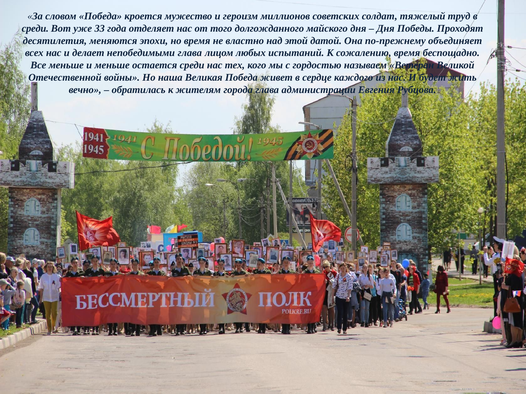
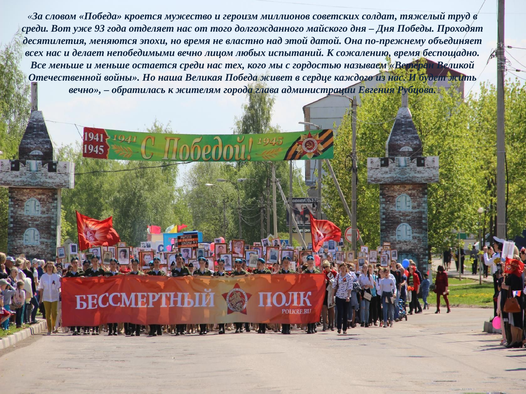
33: 33 -> 93 (100, 28)
непобедимыми глава: глава -> вечно (190, 53)
